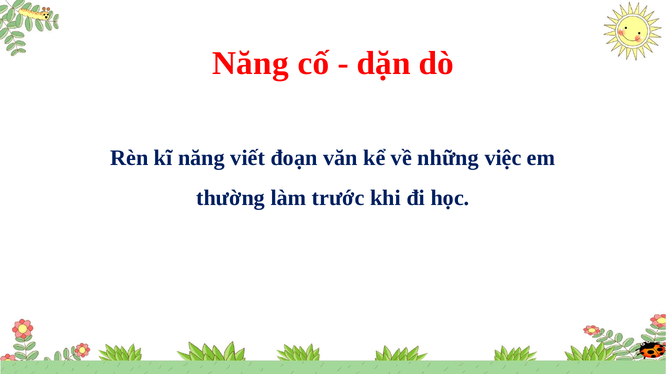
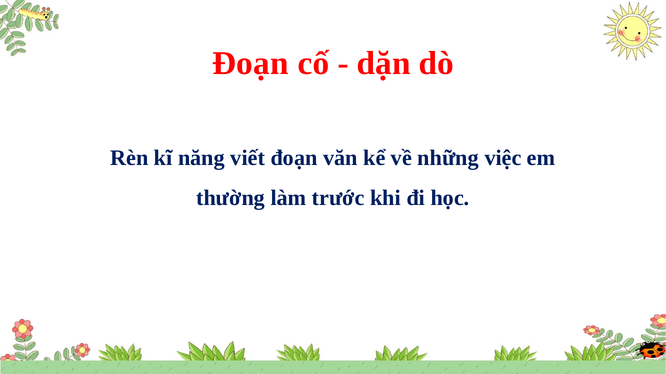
Năng: Năng -> Đoạn (250, 63)
